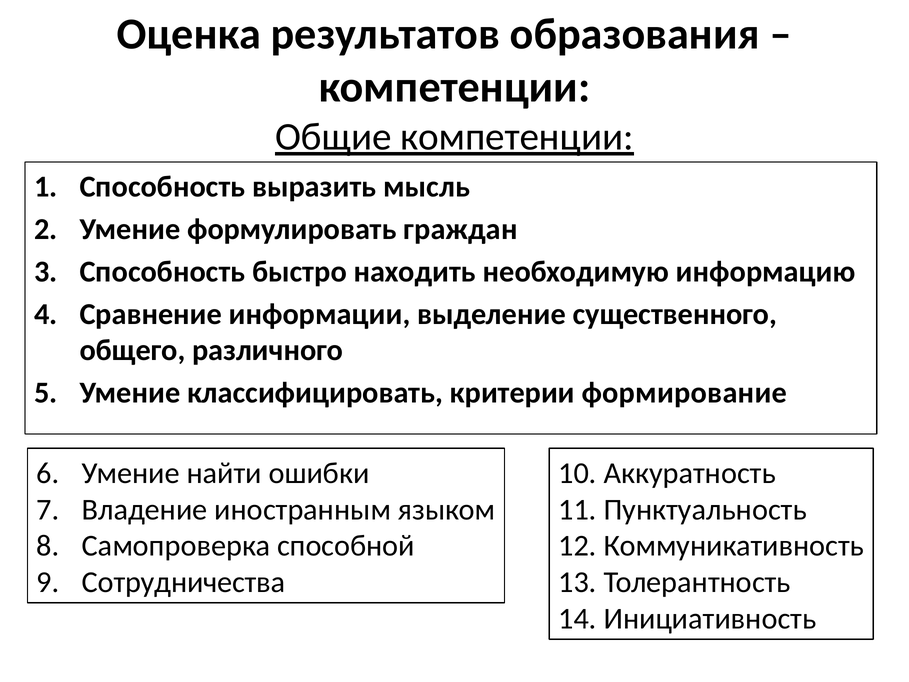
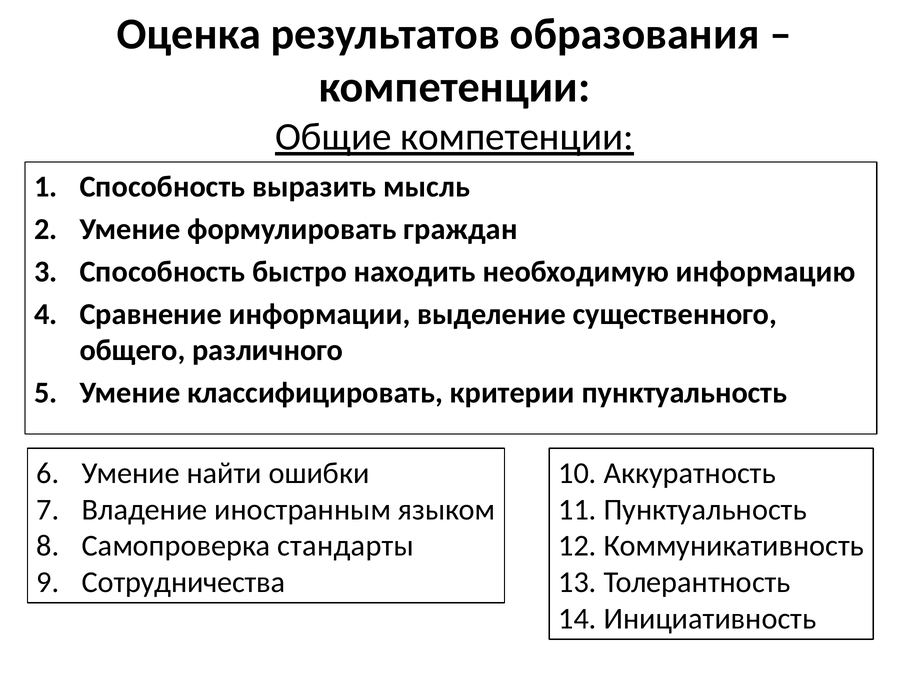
формирование: формирование -> пунктуальность (684, 393)
способной: способной -> стандарты (346, 546)
